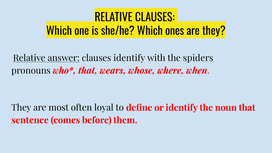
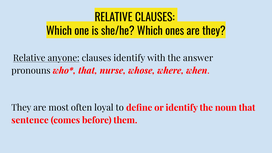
answer: answer -> anyone (64, 58)
spiders: spiders -> answer (198, 58)
wears: wears -> nurse (113, 71)
